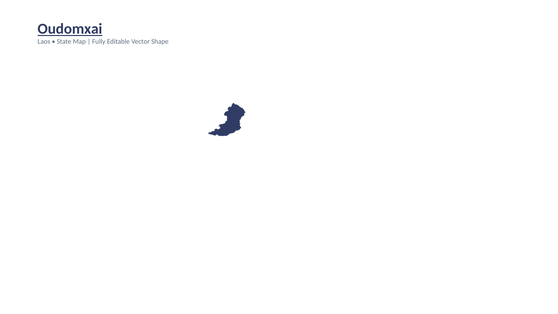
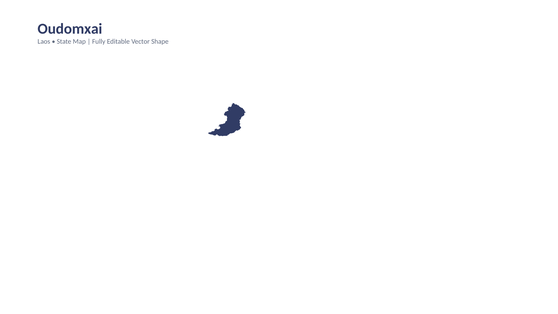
Oudomxai underline: present -> none (70, 29)
